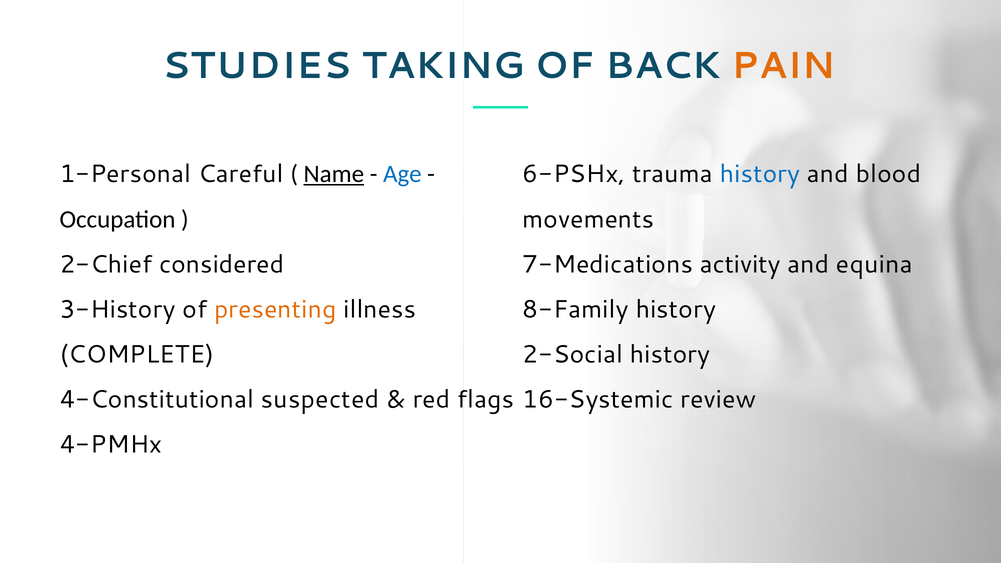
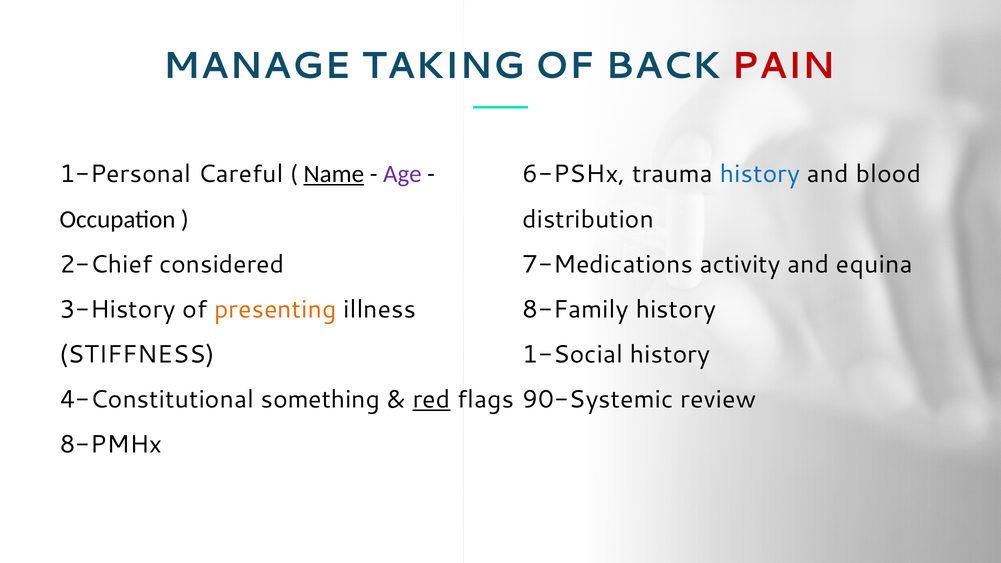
STUDIES: STUDIES -> MANAGE (257, 66)
PAIN colour: orange -> red (783, 66)
Age colour: blue -> purple (402, 174)
movements: movements -> distribution (588, 219)
COMPLETE: COMPLETE -> STIFFNESS (137, 354)
2-Social: 2-Social -> 1-Social (573, 354)
suspected: suspected -> something (320, 399)
red underline: none -> present (432, 399)
16-Systemic: 16-Systemic -> 90-Systemic (598, 399)
4-PMHx: 4-PMHx -> 8-PMHx (111, 445)
